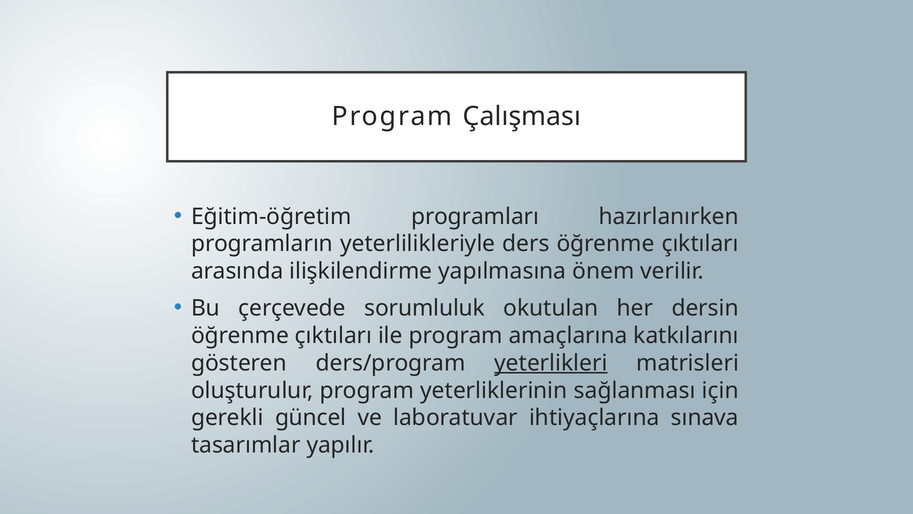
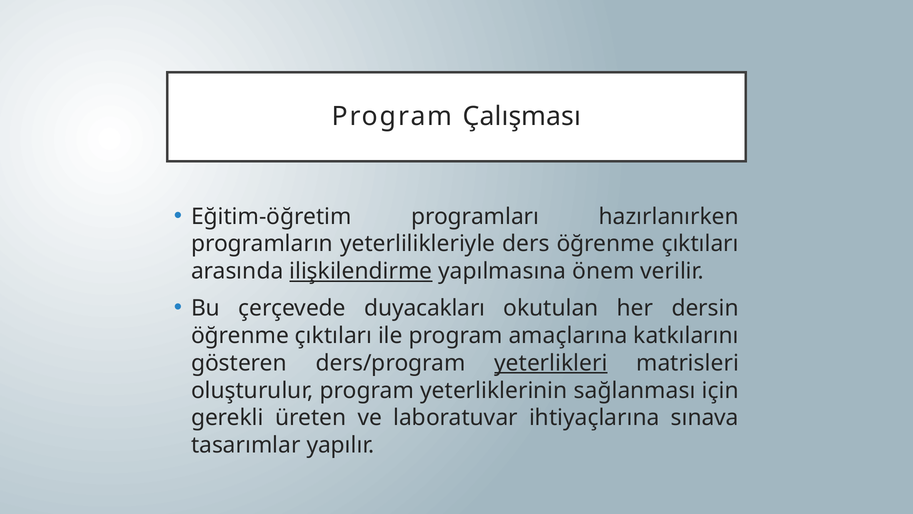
ilişkilendirme underline: none -> present (361, 271)
sorumluluk: sorumluluk -> duyacakları (425, 308)
güncel: güncel -> üreten (311, 418)
